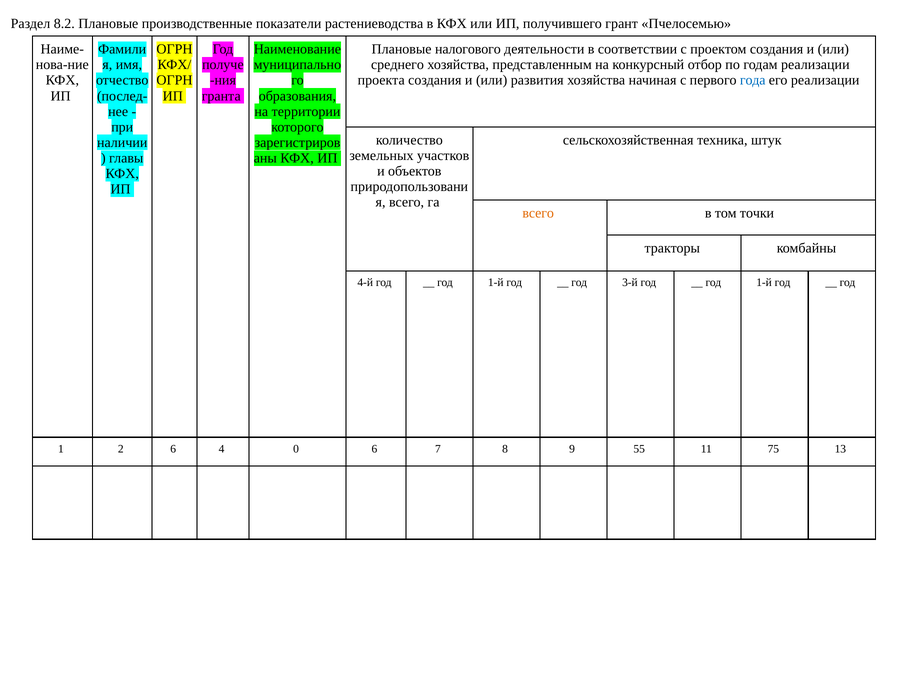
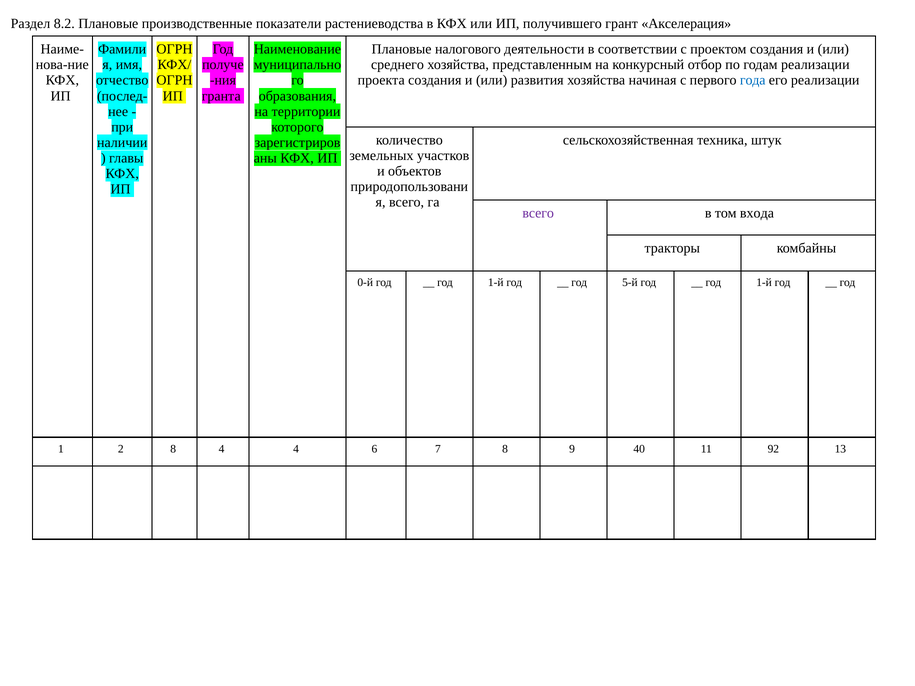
Пчелосемью: Пчелосемью -> Акселерация (686, 24)
всего colour: orange -> purple (538, 213)
точки: точки -> входа (757, 213)
4-й: 4-й -> 0-й (365, 283)
3-й: 3-й -> 5-й (630, 283)
2 6: 6 -> 8 (173, 449)
4 0: 0 -> 4 (296, 449)
55: 55 -> 40 (639, 449)
75: 75 -> 92 (773, 449)
